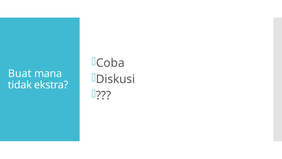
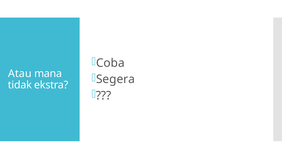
Buat: Buat -> Atau (20, 73)
Diskusi: Diskusi -> Segera (115, 79)
